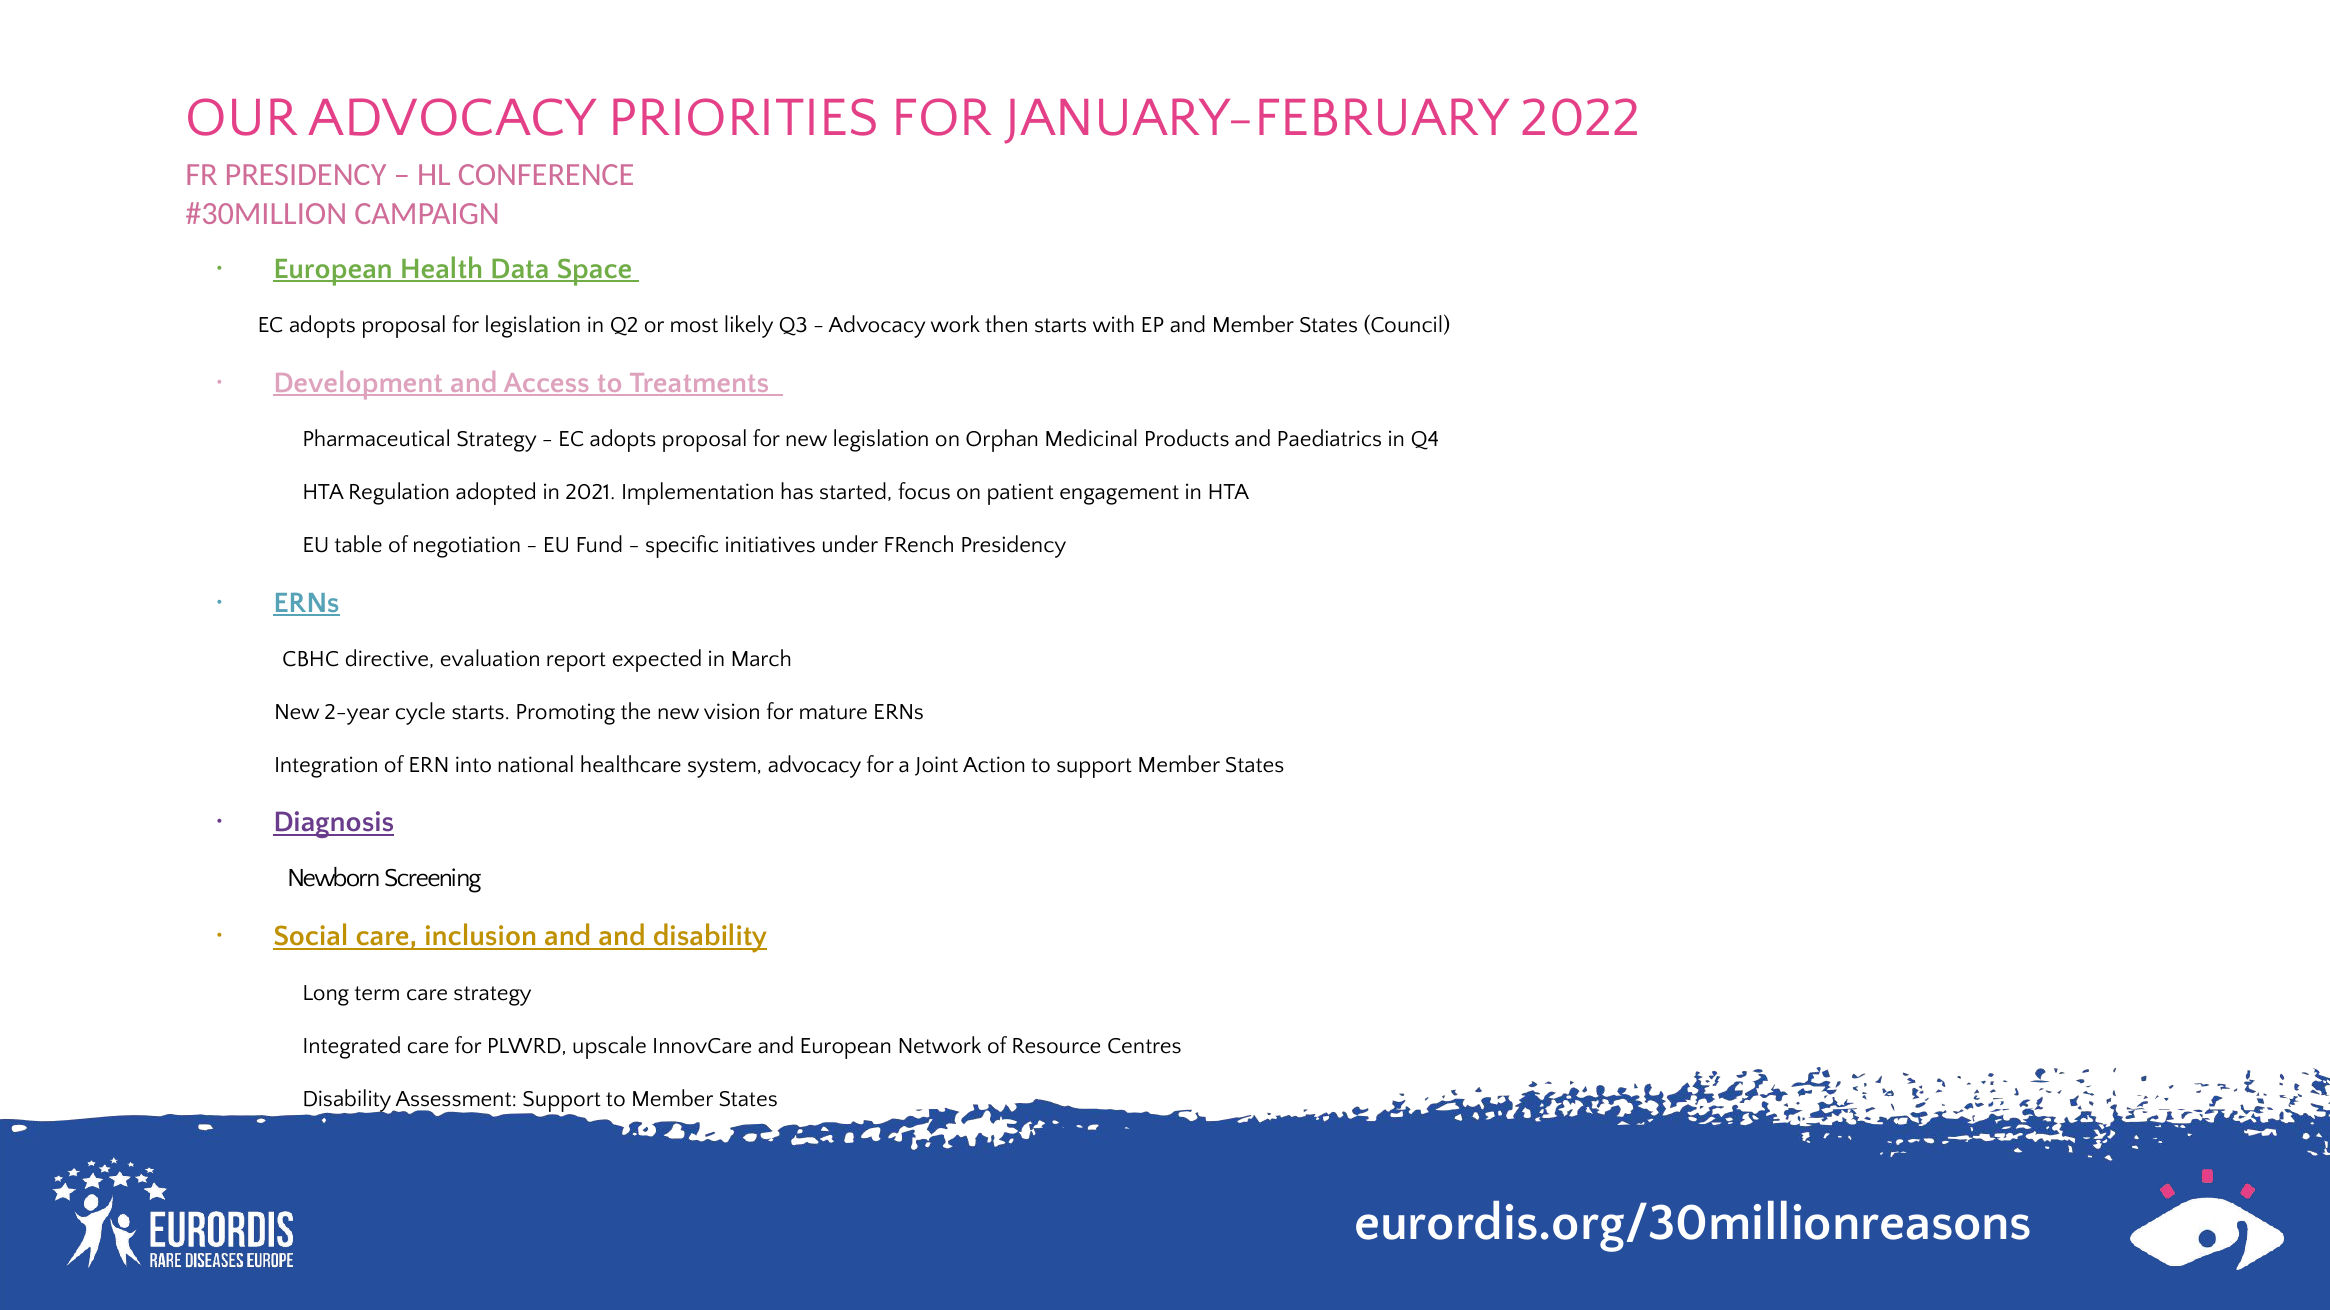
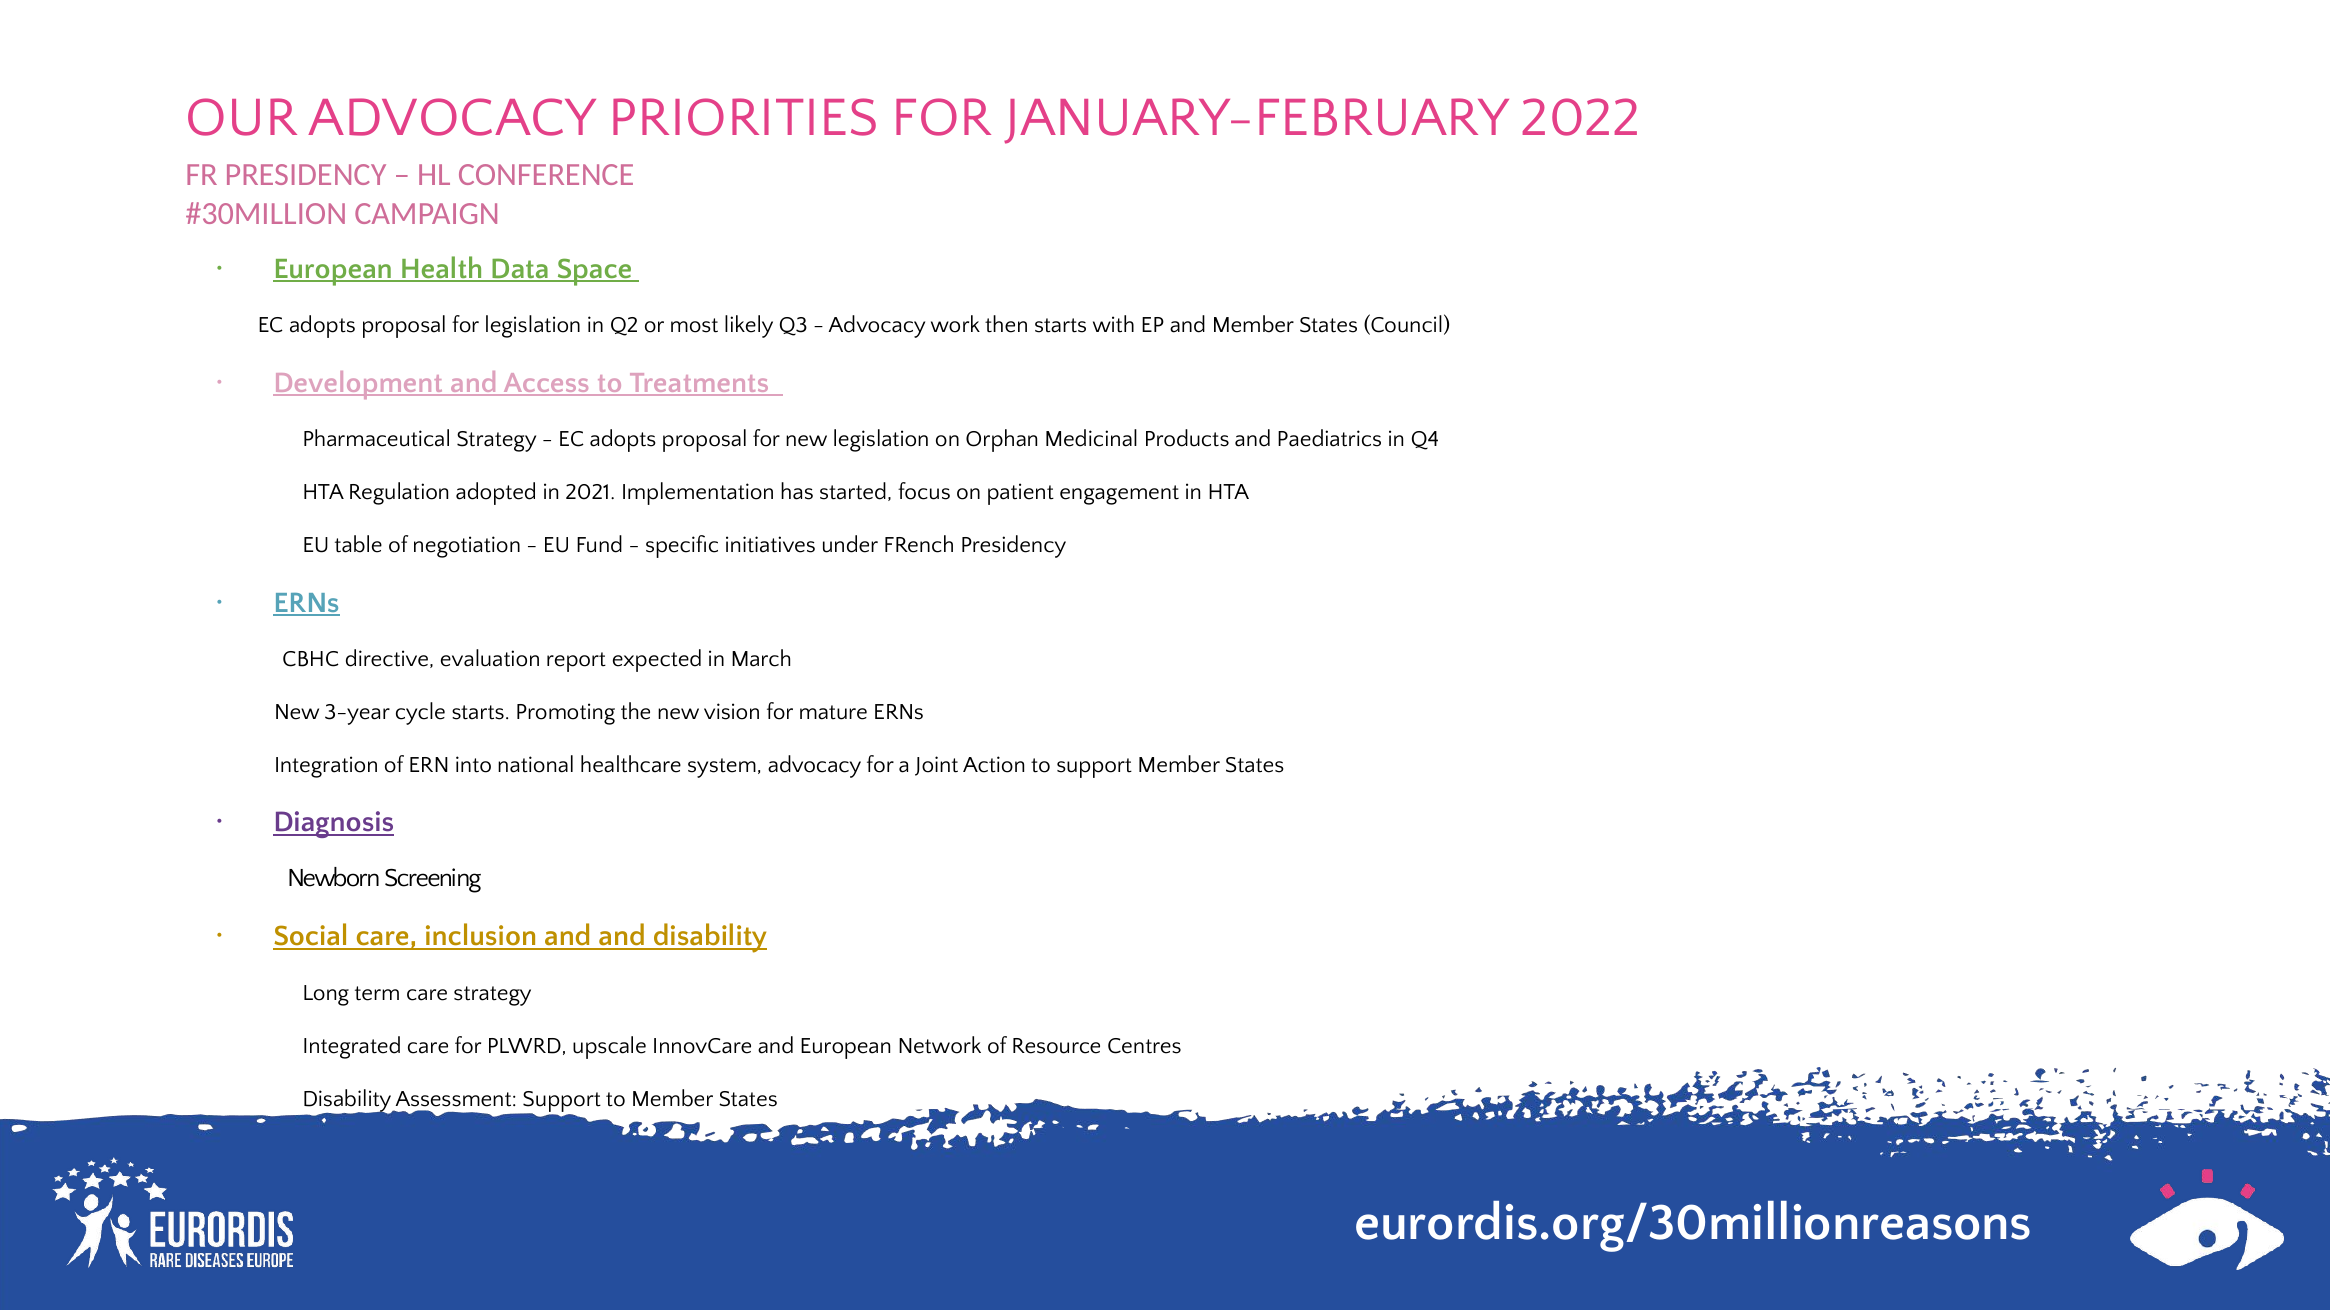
2-year: 2-year -> 3-year (357, 712)
